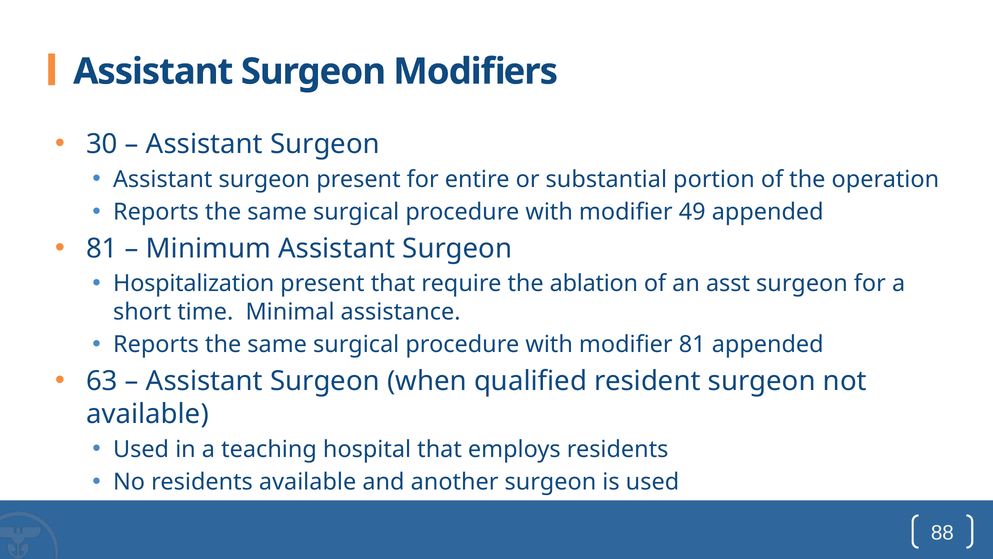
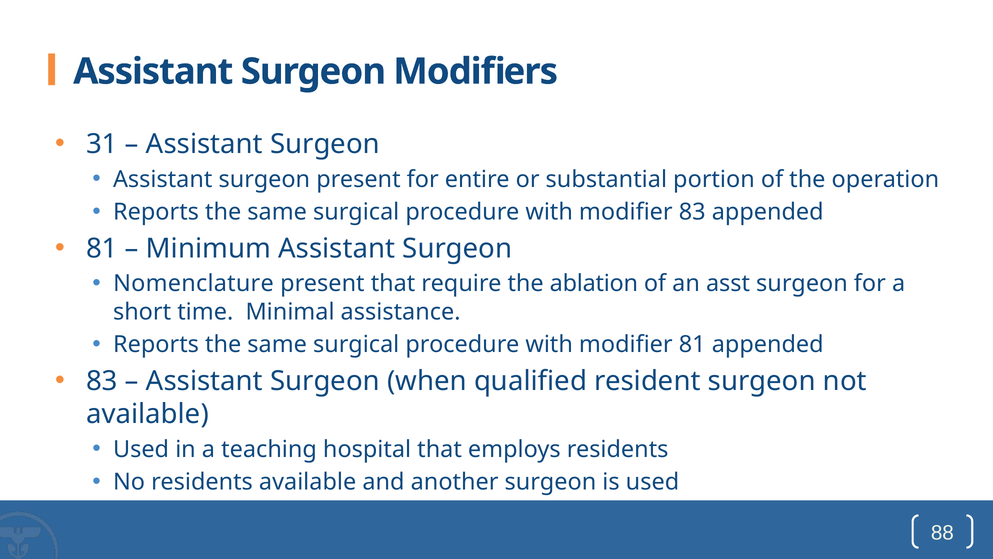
30: 30 -> 31 (102, 144)
modifier 49: 49 -> 83 (692, 212)
Hospitalization: Hospitalization -> Nomenclature (193, 283)
63: 63 -> 83 (102, 381)
